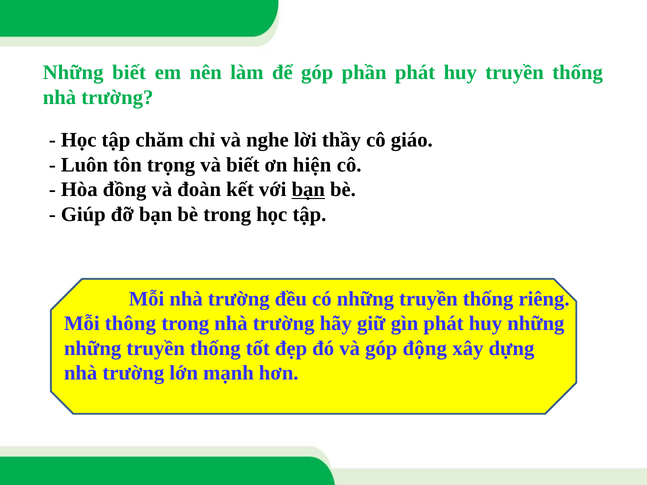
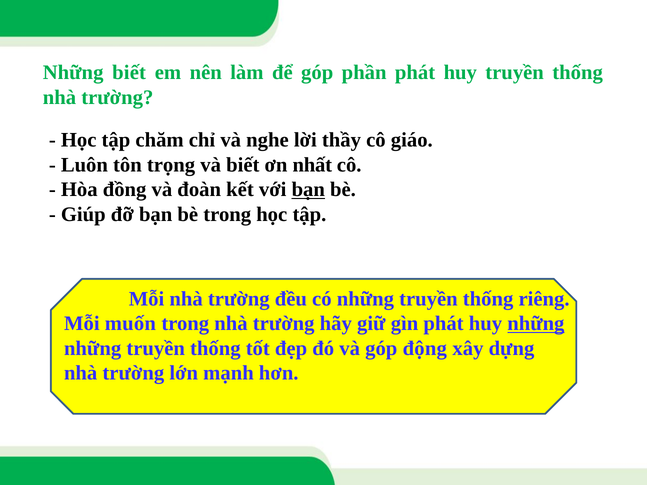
hiện: hiện -> nhất (312, 165)
thông: thông -> muốn (130, 324)
những underline: none -> present (536, 324)
